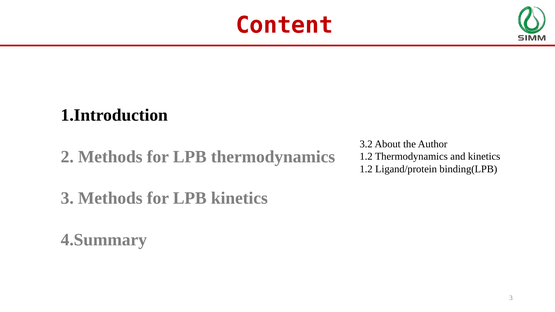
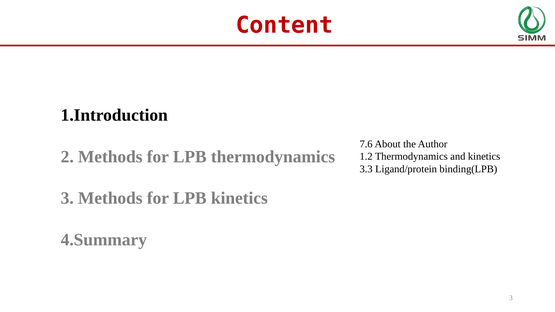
3.2: 3.2 -> 7.6 (366, 144)
1.2: 1.2 -> 3.3 (366, 169)
